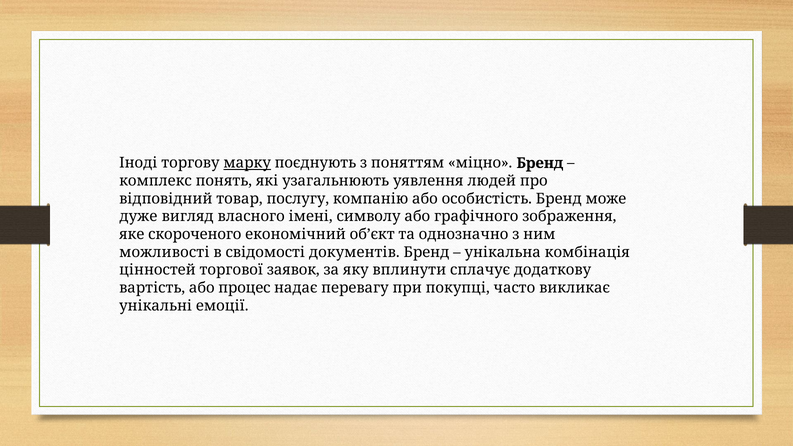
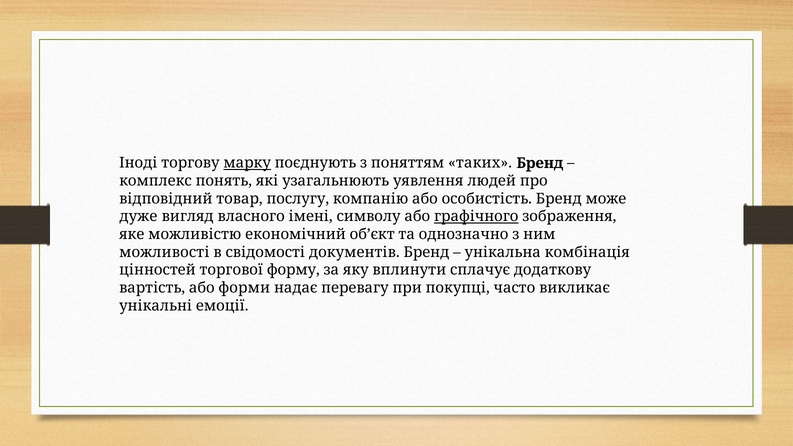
міцно: міцно -> таких (480, 163)
графічного underline: none -> present (476, 217)
скороченого: скороченого -> можливістю (195, 234)
заявок: заявок -> форму (293, 270)
процес: процес -> форми (244, 288)
